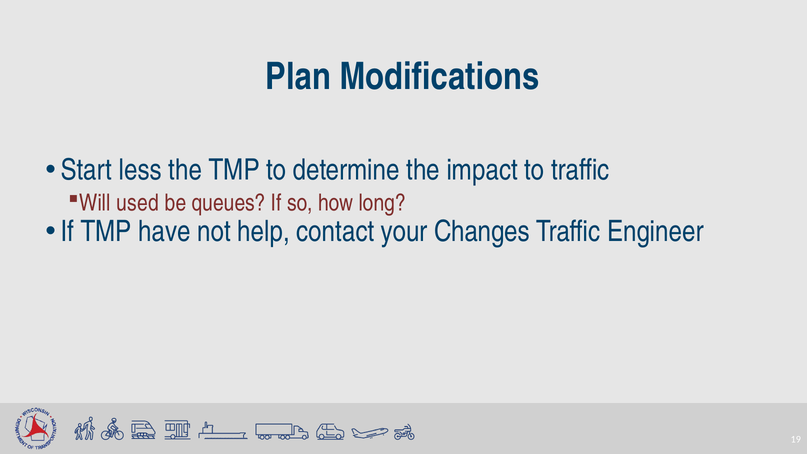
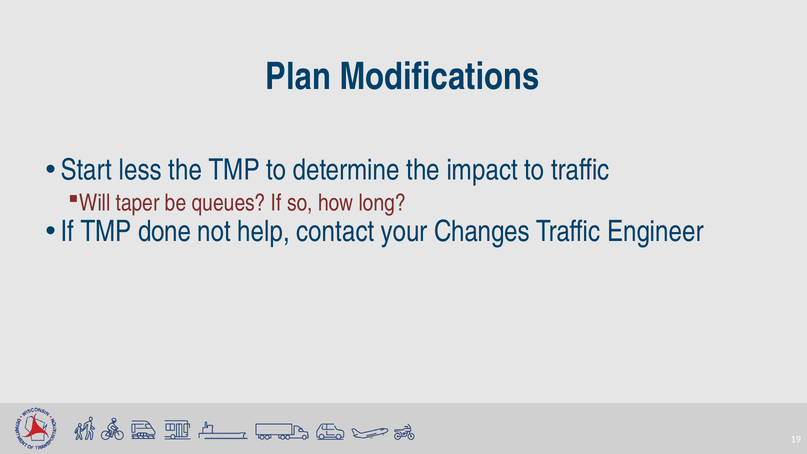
used: used -> taper (138, 203)
have: have -> done (165, 231)
